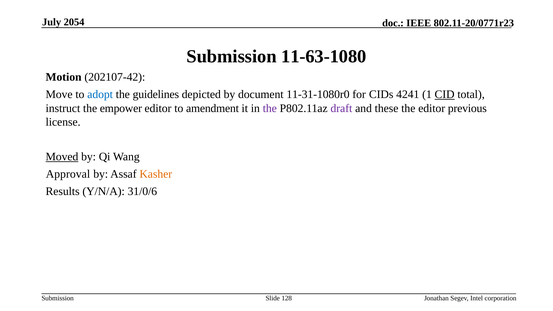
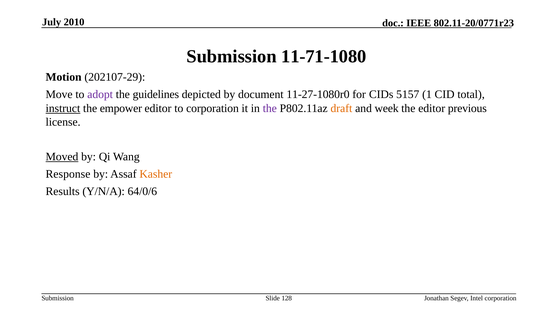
2054: 2054 -> 2010 (74, 22)
11-63-1080: 11-63-1080 -> 11-71-1080 (324, 57)
202107-42: 202107-42 -> 202107-29 (115, 77)
adopt colour: blue -> purple (100, 94)
11-31-1080r0: 11-31-1080r0 -> 11-27-1080r0 (318, 94)
4241: 4241 -> 5157 (408, 94)
CID underline: present -> none (445, 94)
instruct underline: none -> present (63, 108)
to amendment: amendment -> corporation (212, 108)
draft colour: purple -> orange (341, 108)
these: these -> week (387, 108)
Approval: Approval -> Response (68, 174)
31/0/6: 31/0/6 -> 64/0/6 (142, 191)
